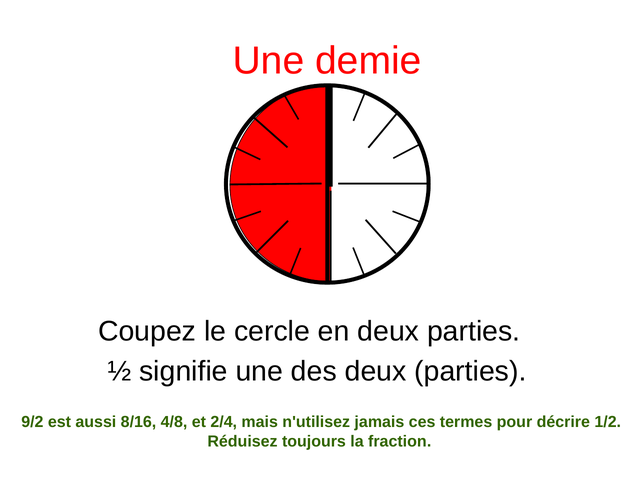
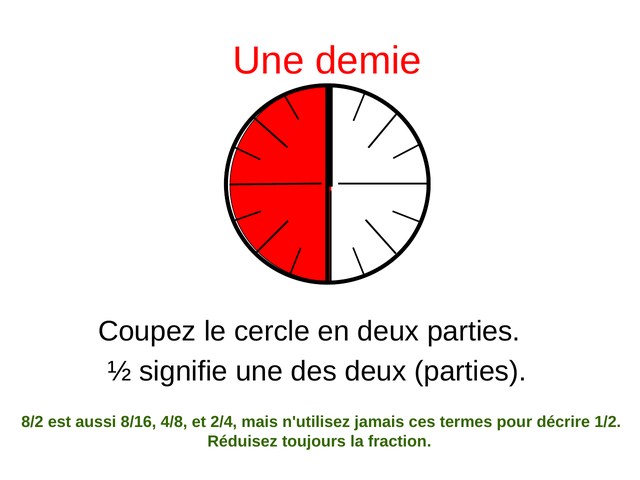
9/2: 9/2 -> 8/2 (32, 422)
